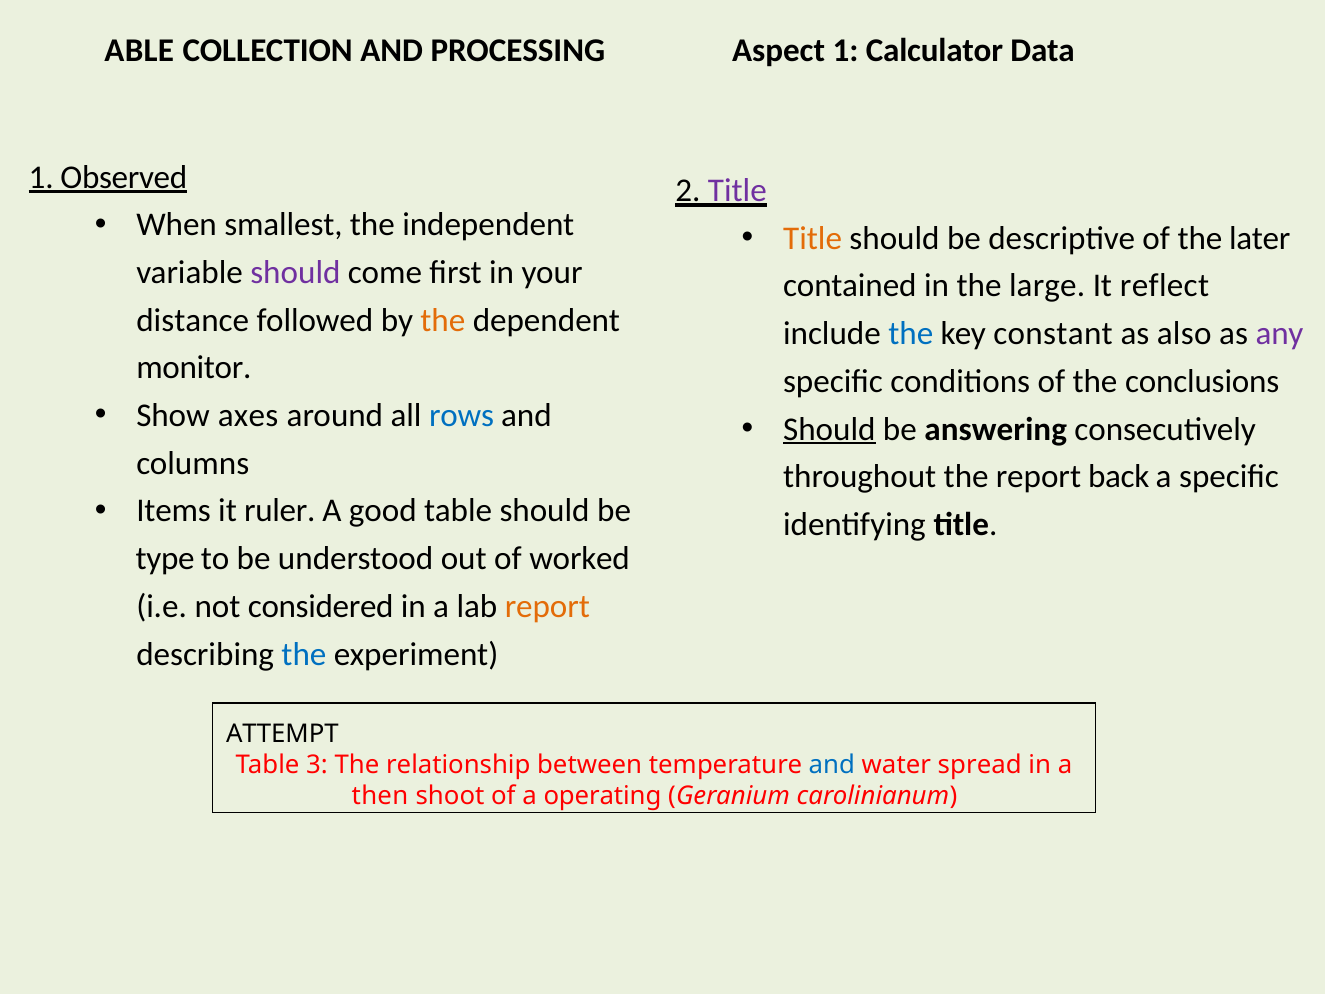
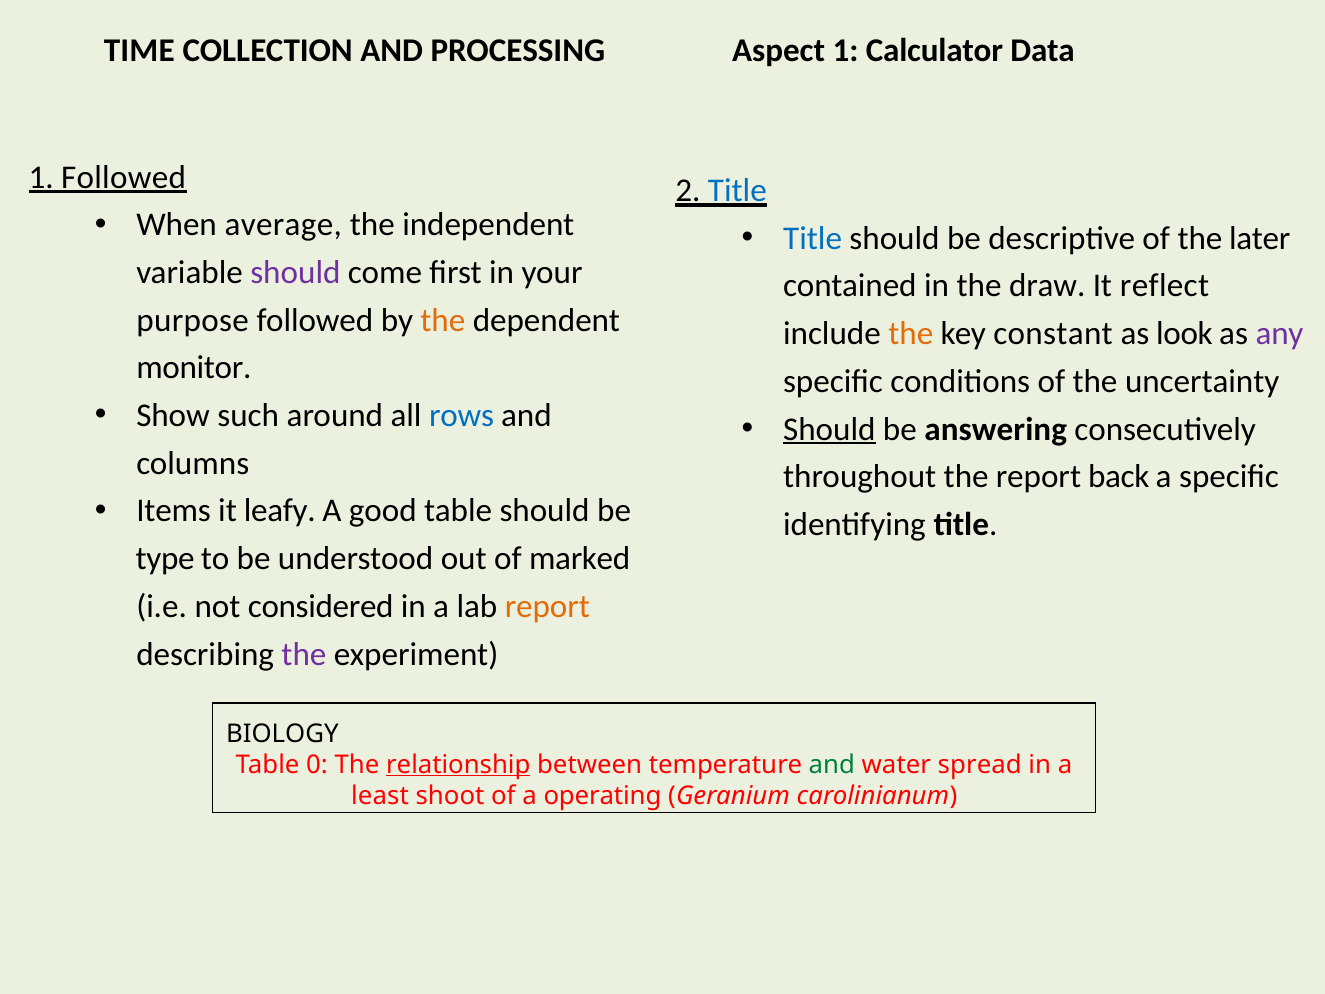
ABLE: ABLE -> TIME (139, 50)
1 Observed: Observed -> Followed (123, 177)
Title colour: purple -> blue (737, 191)
smallest: smallest -> average (283, 225)
Title colour: orange -> blue (813, 238)
large: large -> draw (1047, 286)
distance: distance -> purpose (193, 320)
the colour: blue -> orange (911, 334)
also: also -> look (1184, 334)
conclusions: conclusions -> uncertainty (1202, 381)
axes: axes -> such (248, 416)
ruler: ruler -> leafy (280, 511)
worked: worked -> marked (580, 559)
the colour: blue -> purple (304, 654)
ATTEMPT: ATTEMPT -> BIOLOGY (282, 733)
3: 3 -> 0 (317, 764)
relationship underline: none -> present (458, 764)
and colour: blue -> green (832, 764)
then: then -> least (380, 795)
